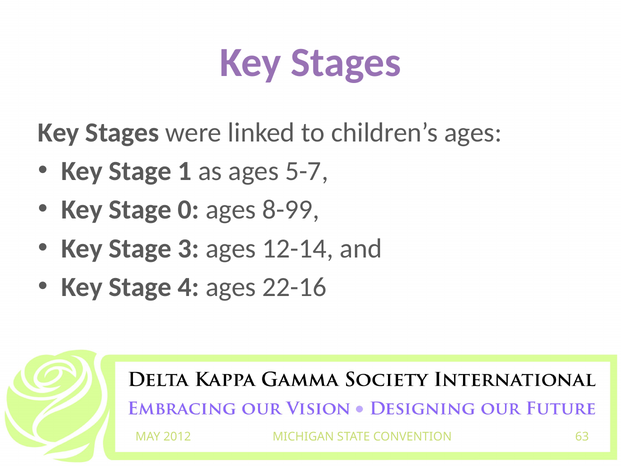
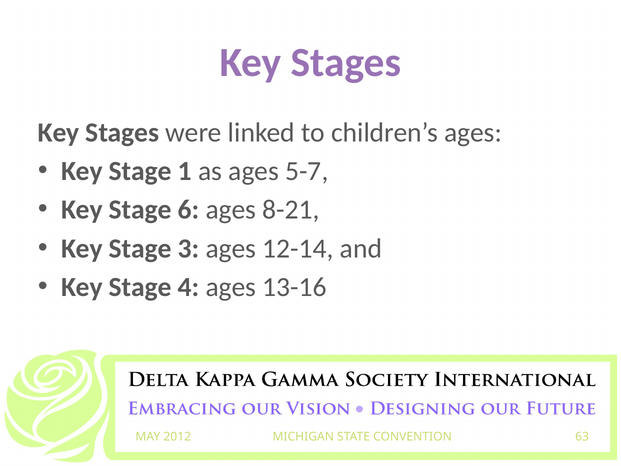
0: 0 -> 6 (189, 210)
8-99: 8-99 -> 8-21 (291, 210)
22-16: 22-16 -> 13-16 (295, 287)
